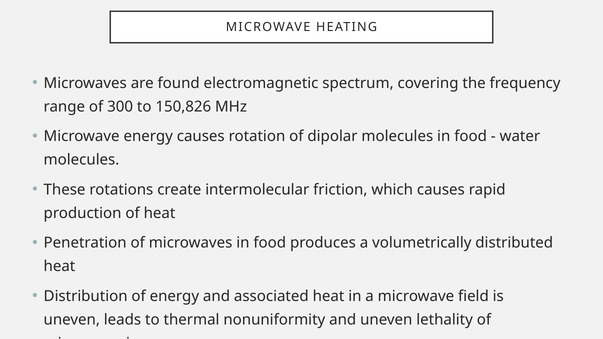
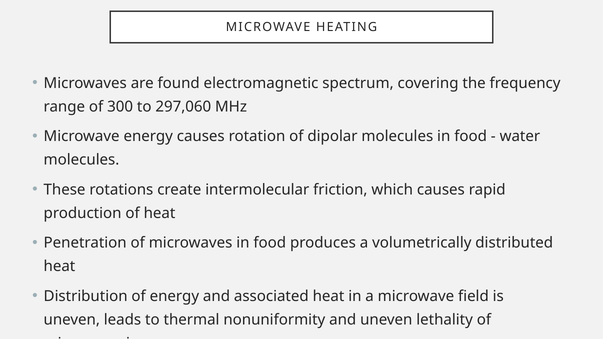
150,826: 150,826 -> 297,060 (183, 107)
